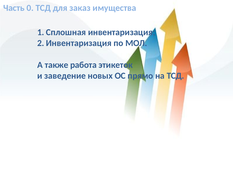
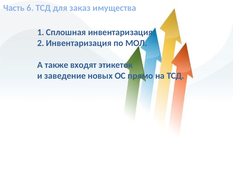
0: 0 -> 6 (30, 8)
работа: работа -> входят (83, 65)
